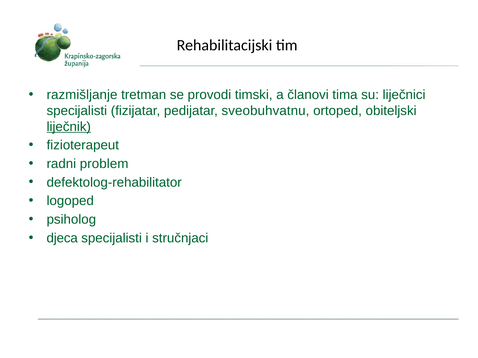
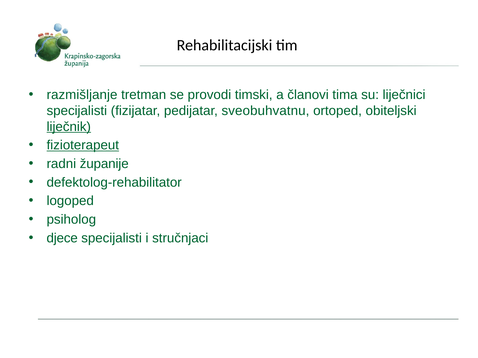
fizioterapeut underline: none -> present (83, 145)
problem: problem -> županije (104, 164)
djeca: djeca -> djece (62, 238)
